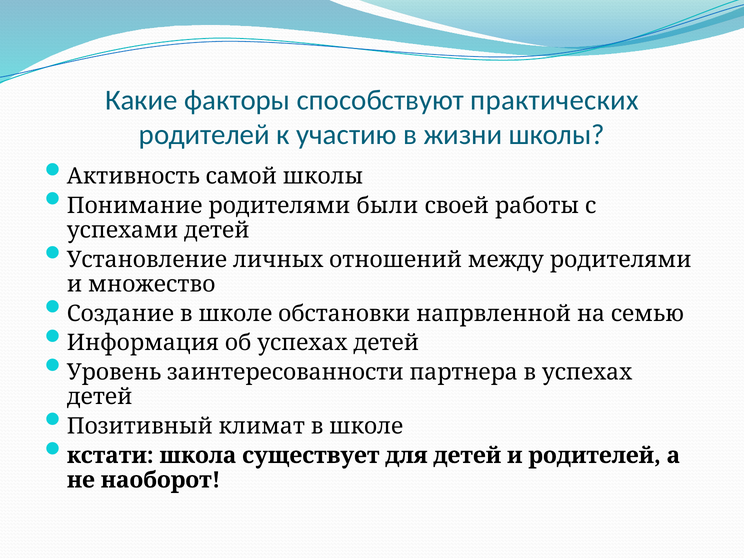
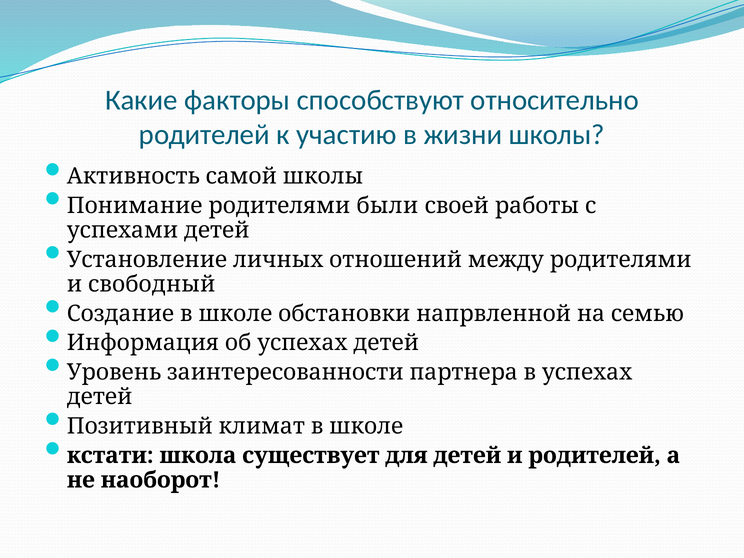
практических: практических -> относительно (555, 100)
множество: множество -> свободный (152, 284)
